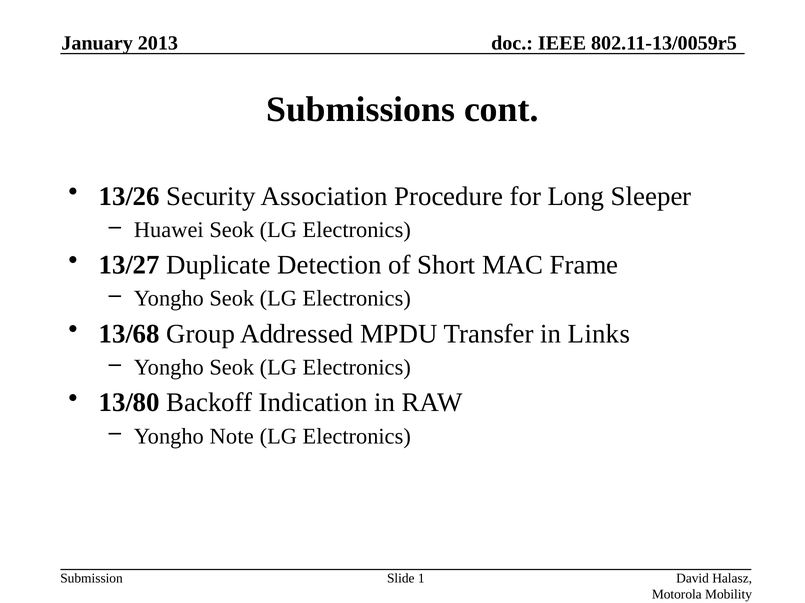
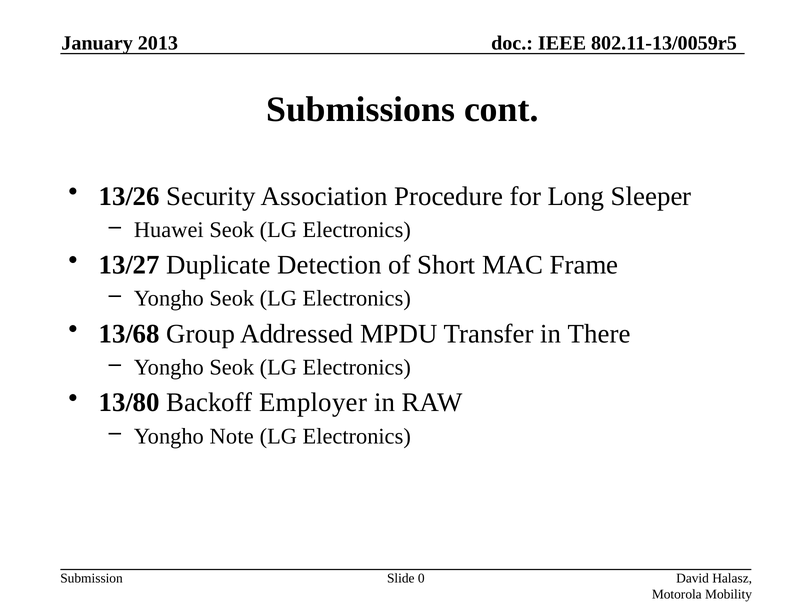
Links: Links -> There (599, 334)
Indication: Indication -> Employer (313, 403)
1: 1 -> 0 (421, 579)
